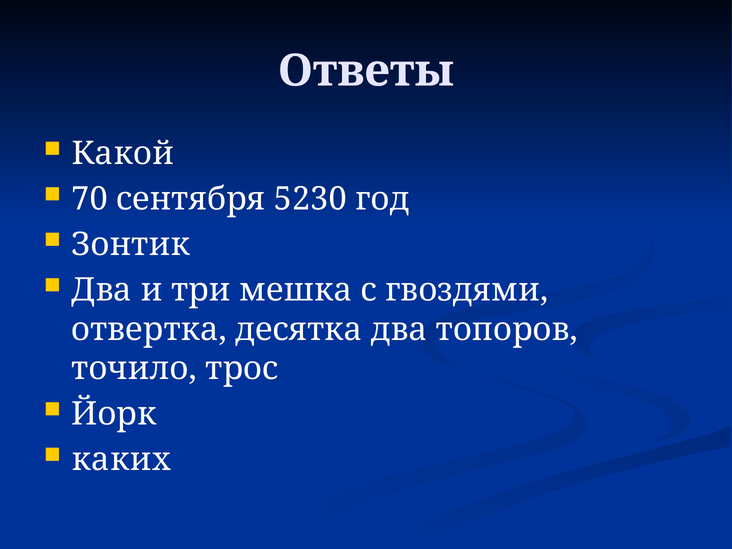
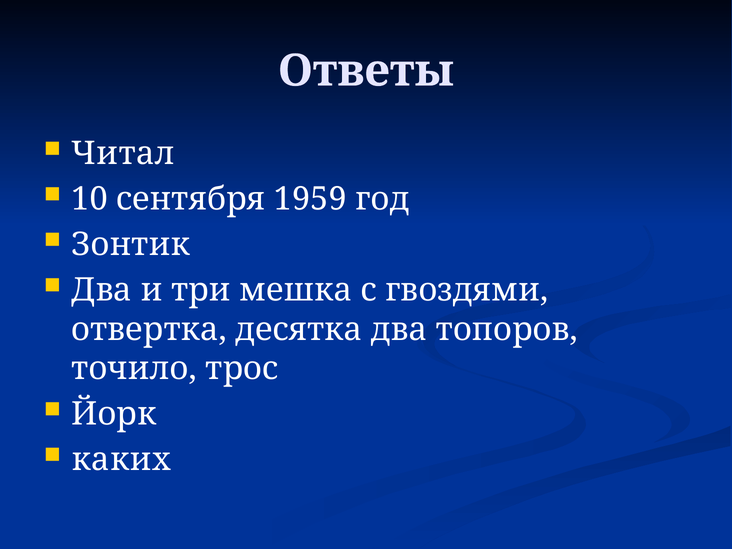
Какой: Какой -> Читал (123, 154)
70: 70 -> 10 (90, 199)
5230: 5230 -> 1959 (310, 199)
